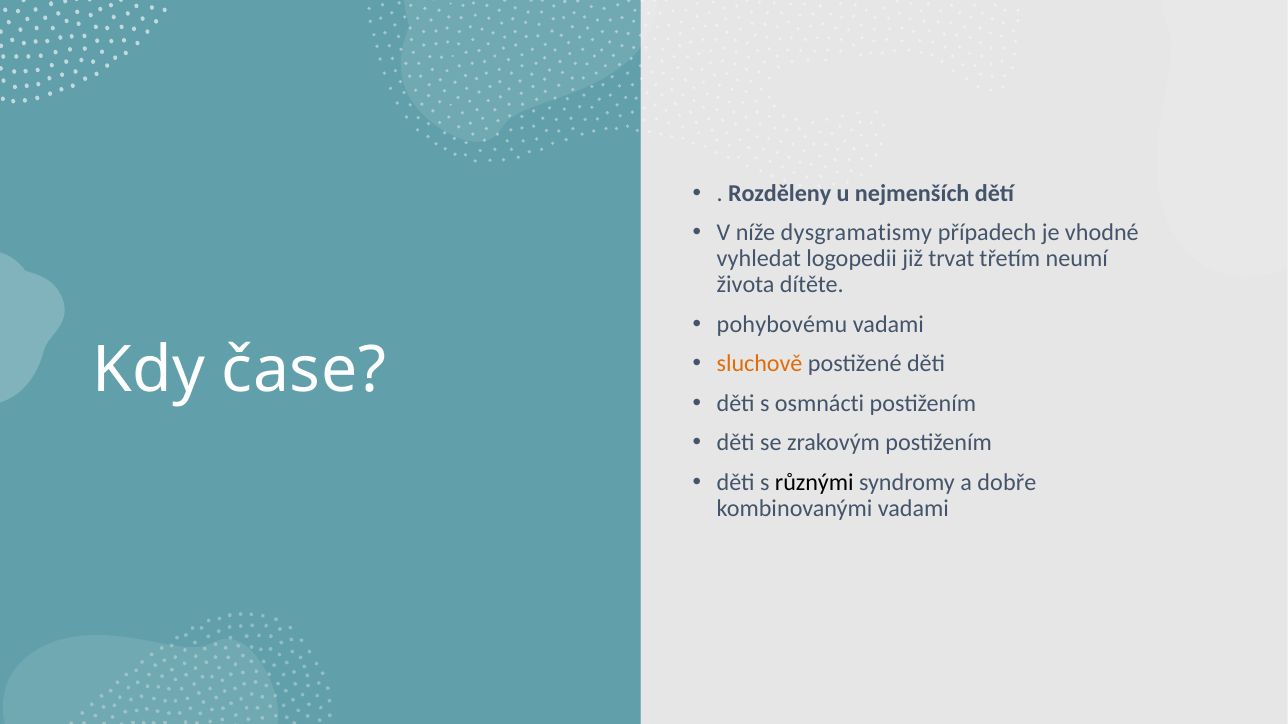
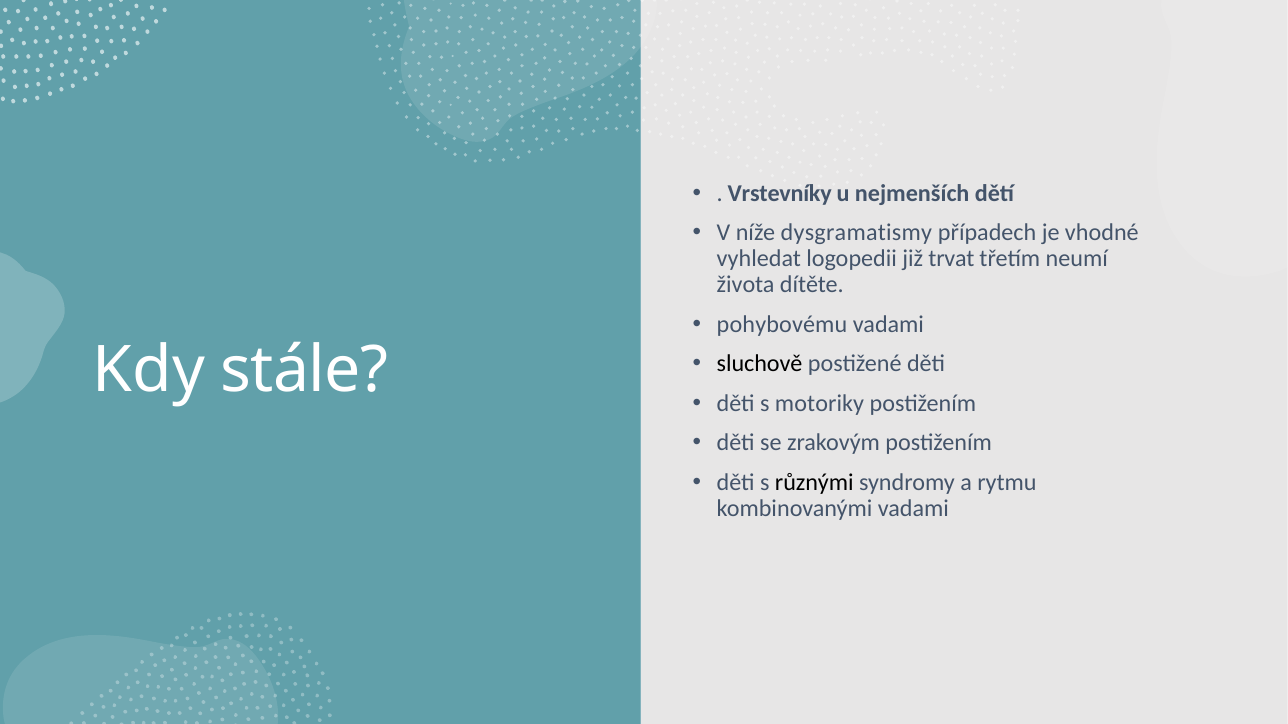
Rozděleny: Rozděleny -> Vrstevníky (780, 193)
sluchově colour: orange -> black (760, 364)
čase: čase -> stále (304, 371)
osmnácti: osmnácti -> motoriky (820, 404)
dobře: dobře -> rytmu (1007, 483)
